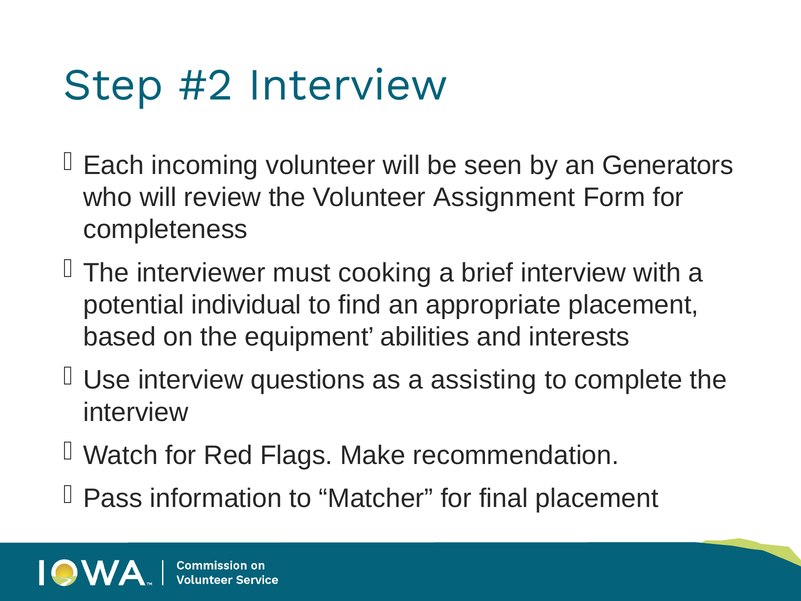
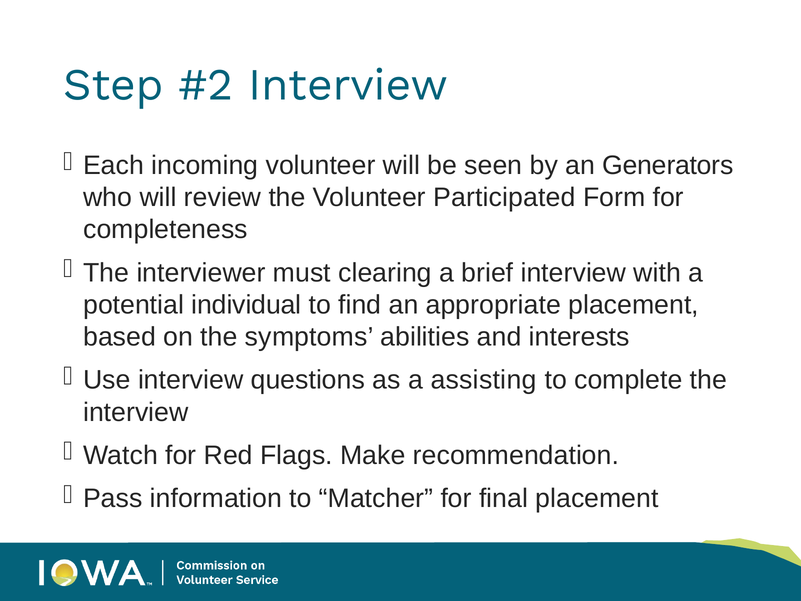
Assignment: Assignment -> Participated (504, 198)
cooking: cooking -> clearing (385, 273)
equipment: equipment -> symptoms (309, 337)
